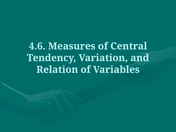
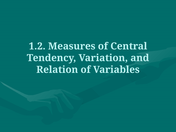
4.6: 4.6 -> 1.2 (37, 46)
